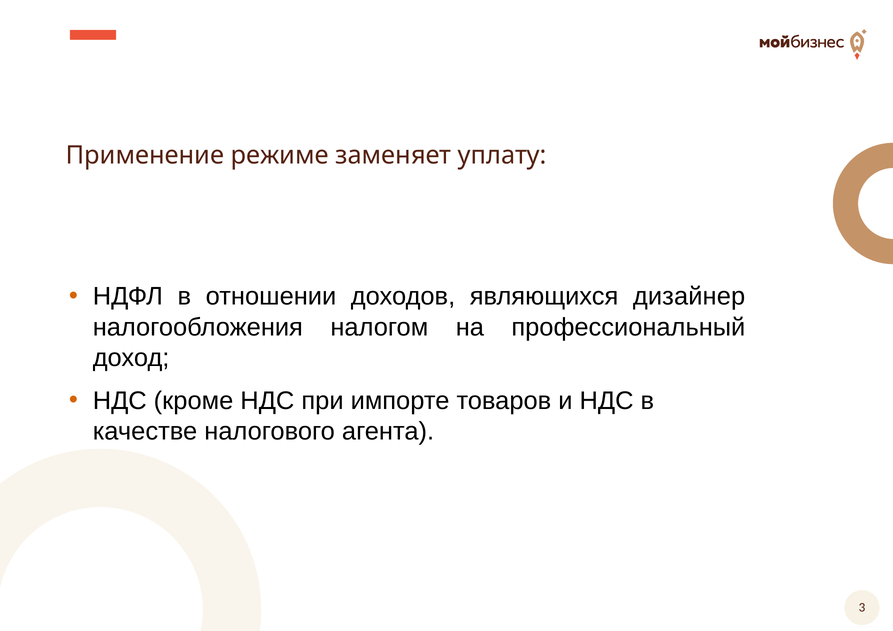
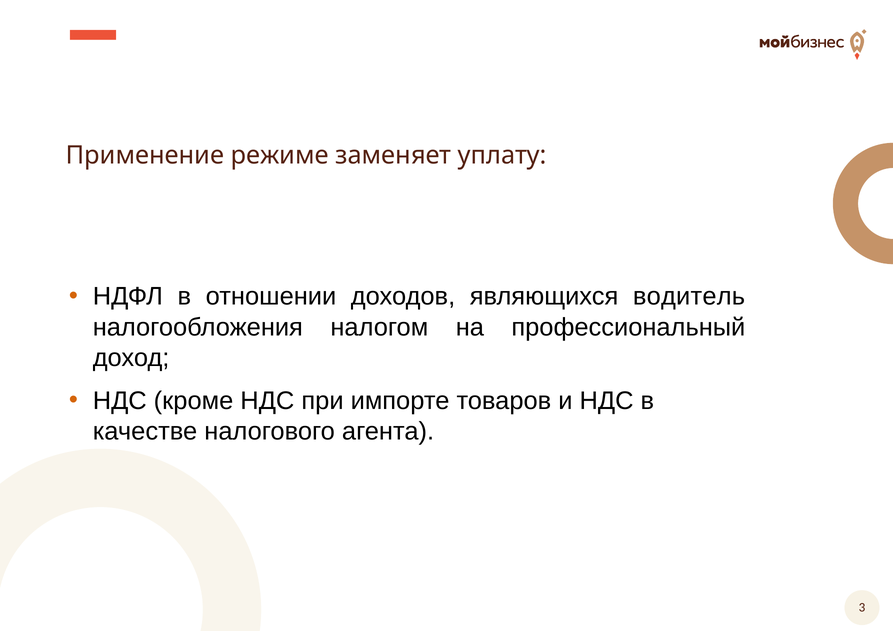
дизайнер: дизайнер -> водитель (689, 297)
